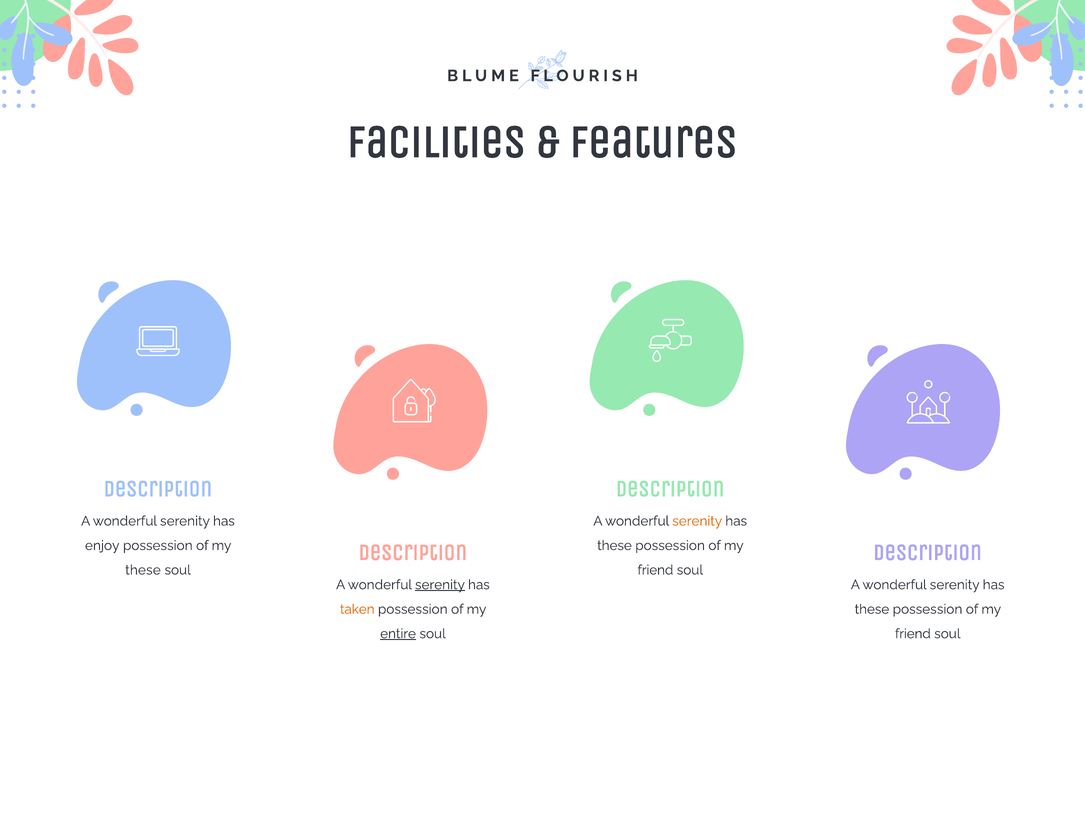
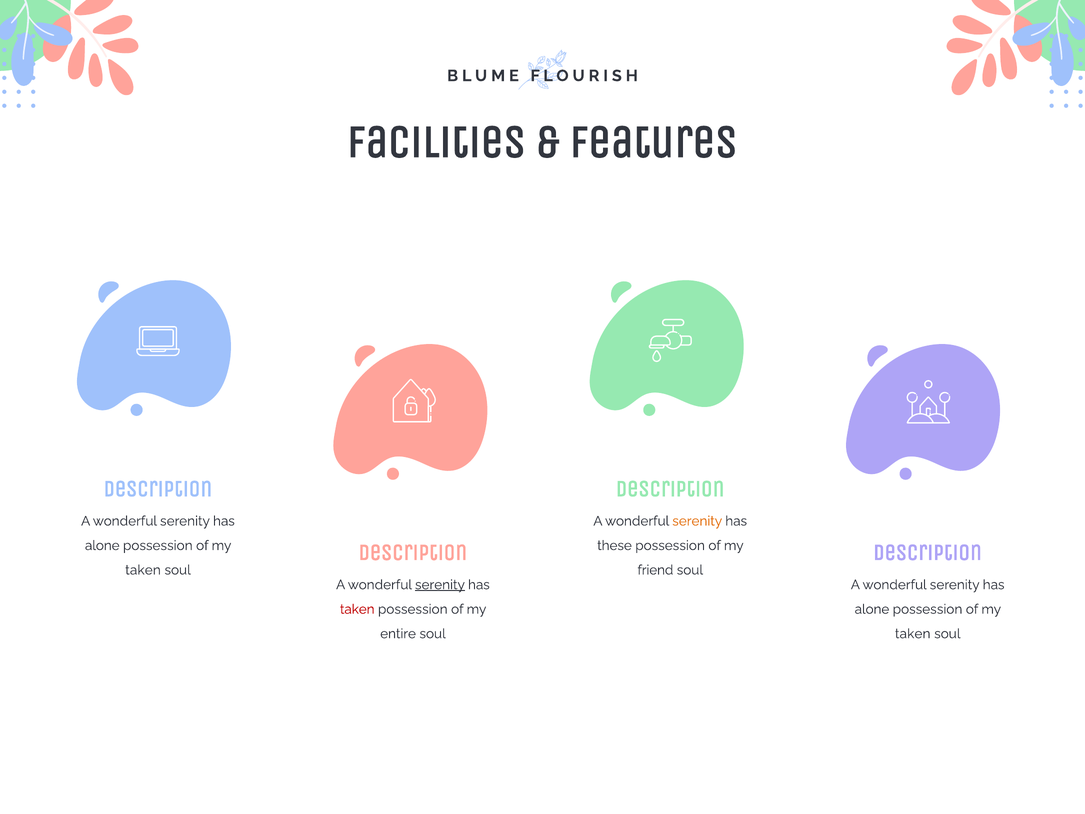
enjoy: enjoy -> alone (102, 545)
these: these -> taken (143, 570)
taken colour: orange -> red (357, 609)
these: these -> alone (872, 609)
entire underline: present -> none (398, 634)
friend: friend -> taken (913, 634)
